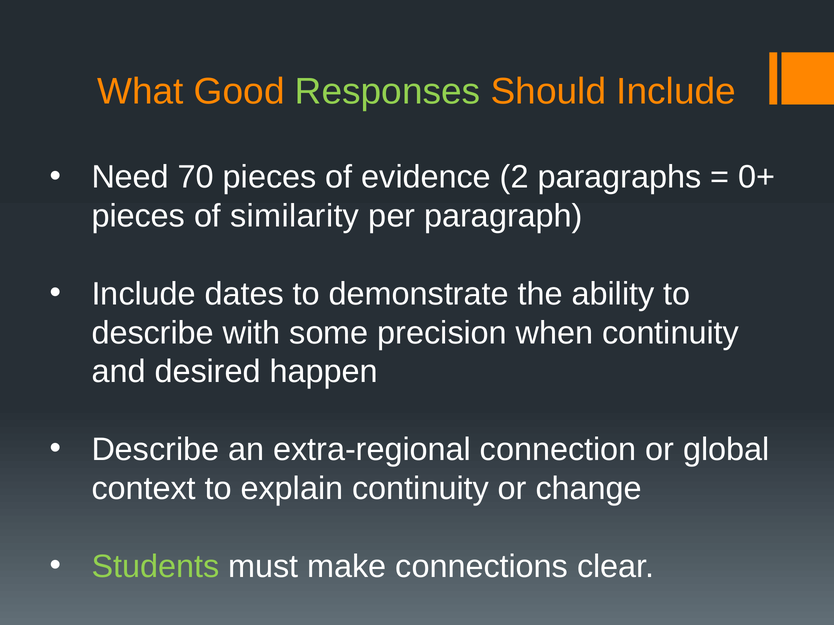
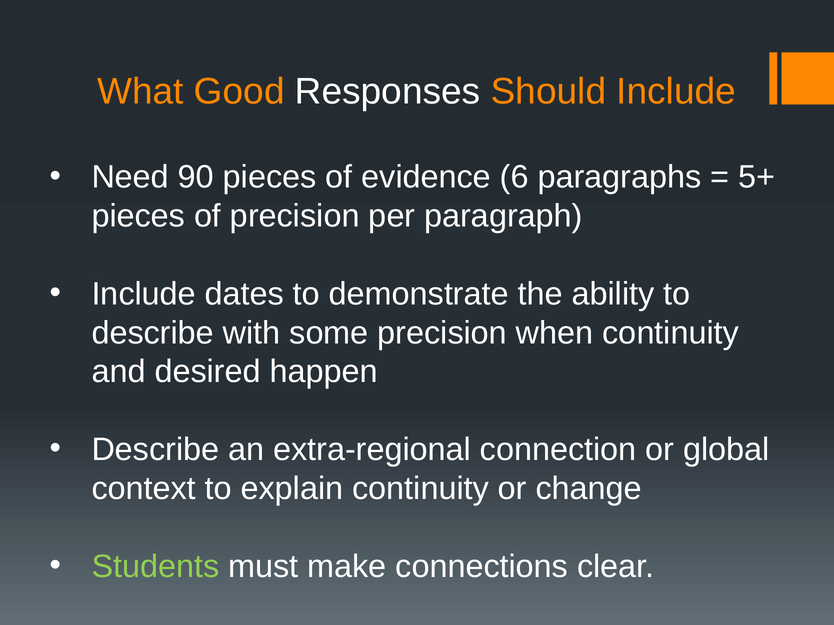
Responses colour: light green -> white (388, 91)
70: 70 -> 90 (196, 177)
2: 2 -> 6 (514, 177)
0+: 0+ -> 5+ (757, 177)
of similarity: similarity -> precision (295, 216)
